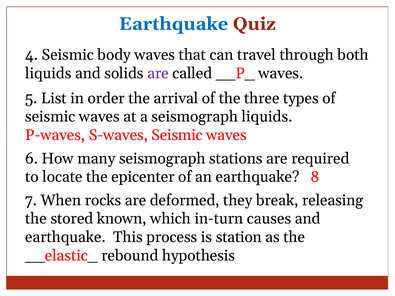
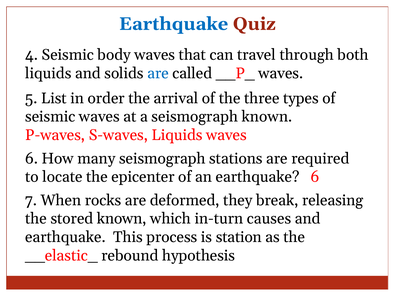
are colour: purple -> blue (158, 73)
seismograph liquids: liquids -> known (267, 117)
S-waves Seismic: Seismic -> Liquids (177, 135)
earthquake 8: 8 -> 6 (315, 177)
